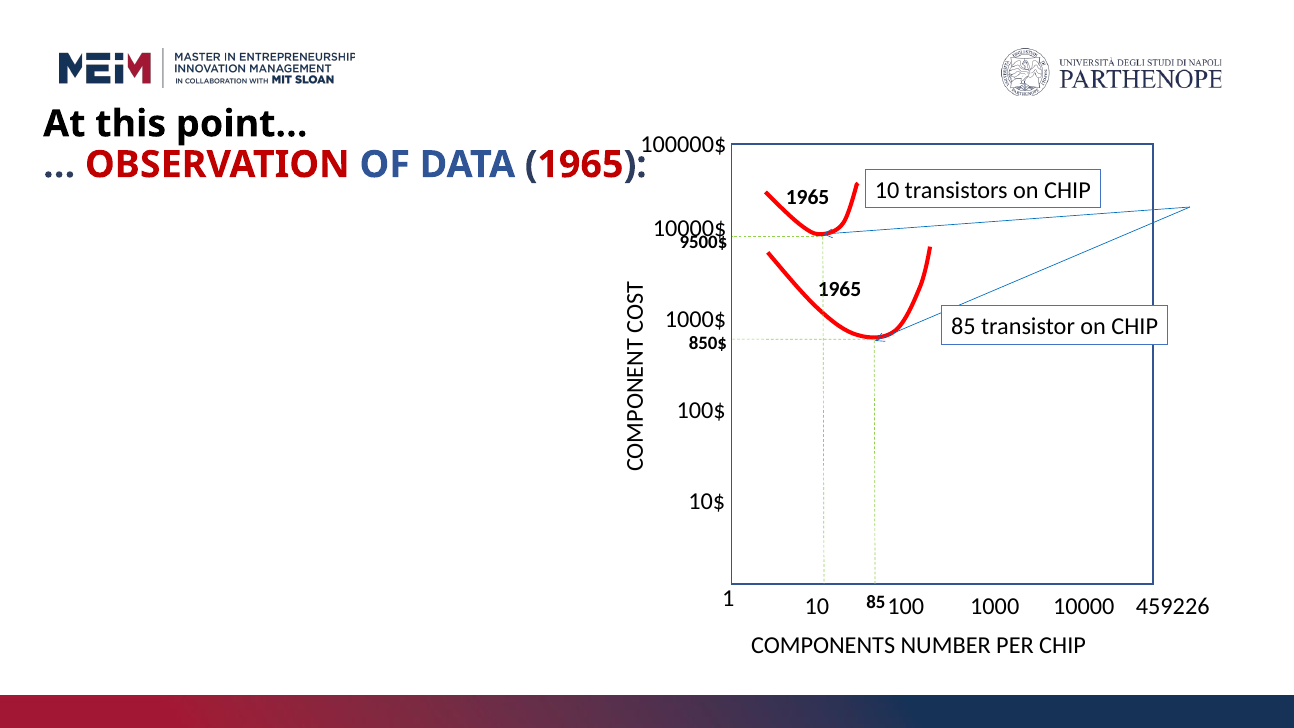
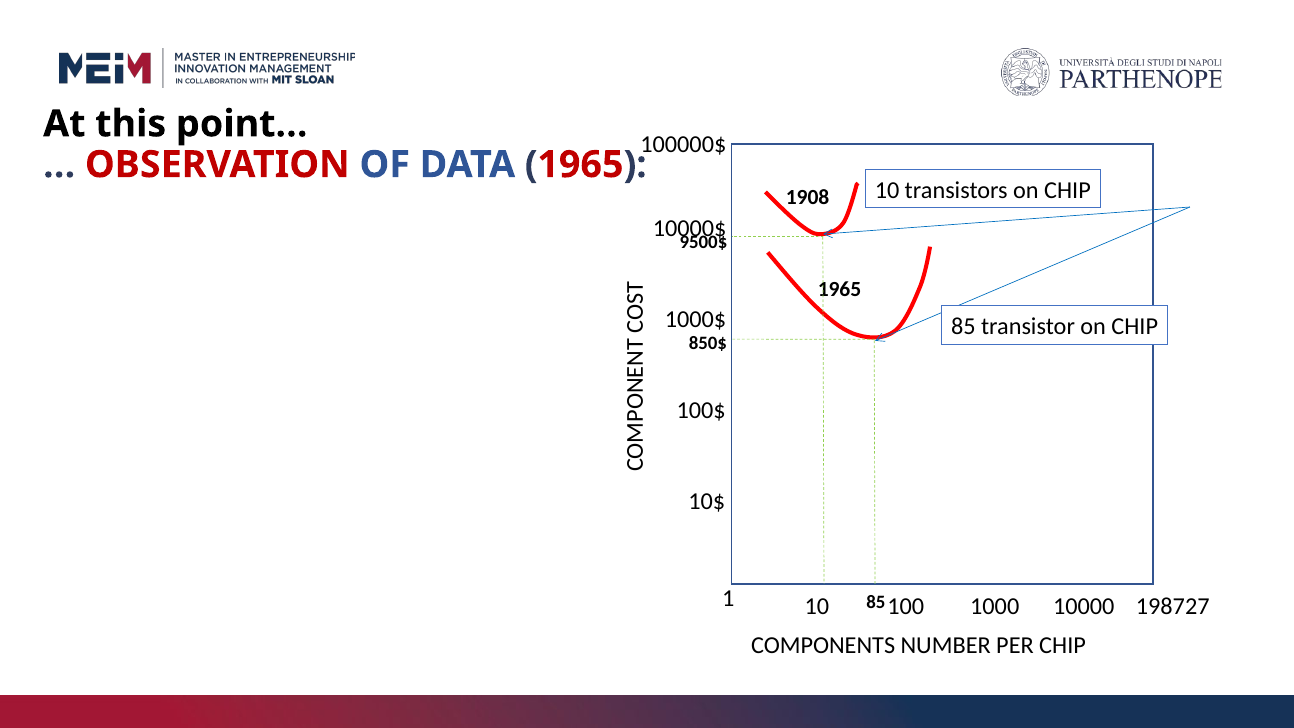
1965: 1965 -> 1908 (808, 198)
459226: 459226 -> 198727 (1173, 606)
